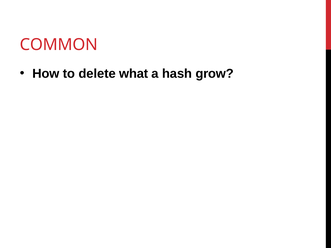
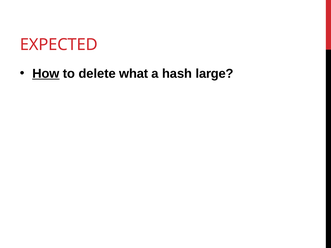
COMMON: COMMON -> EXPECTED (59, 45)
How underline: none -> present (46, 74)
grow: grow -> large (215, 74)
